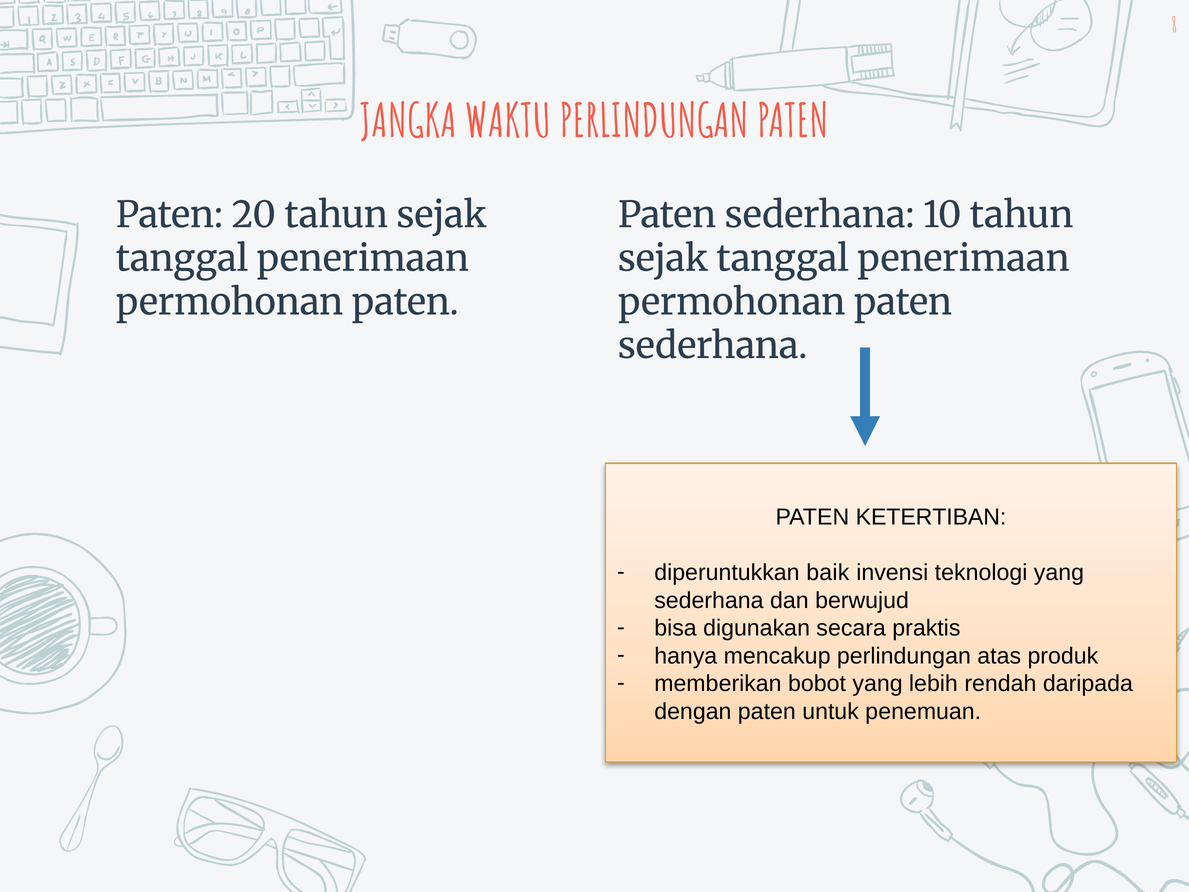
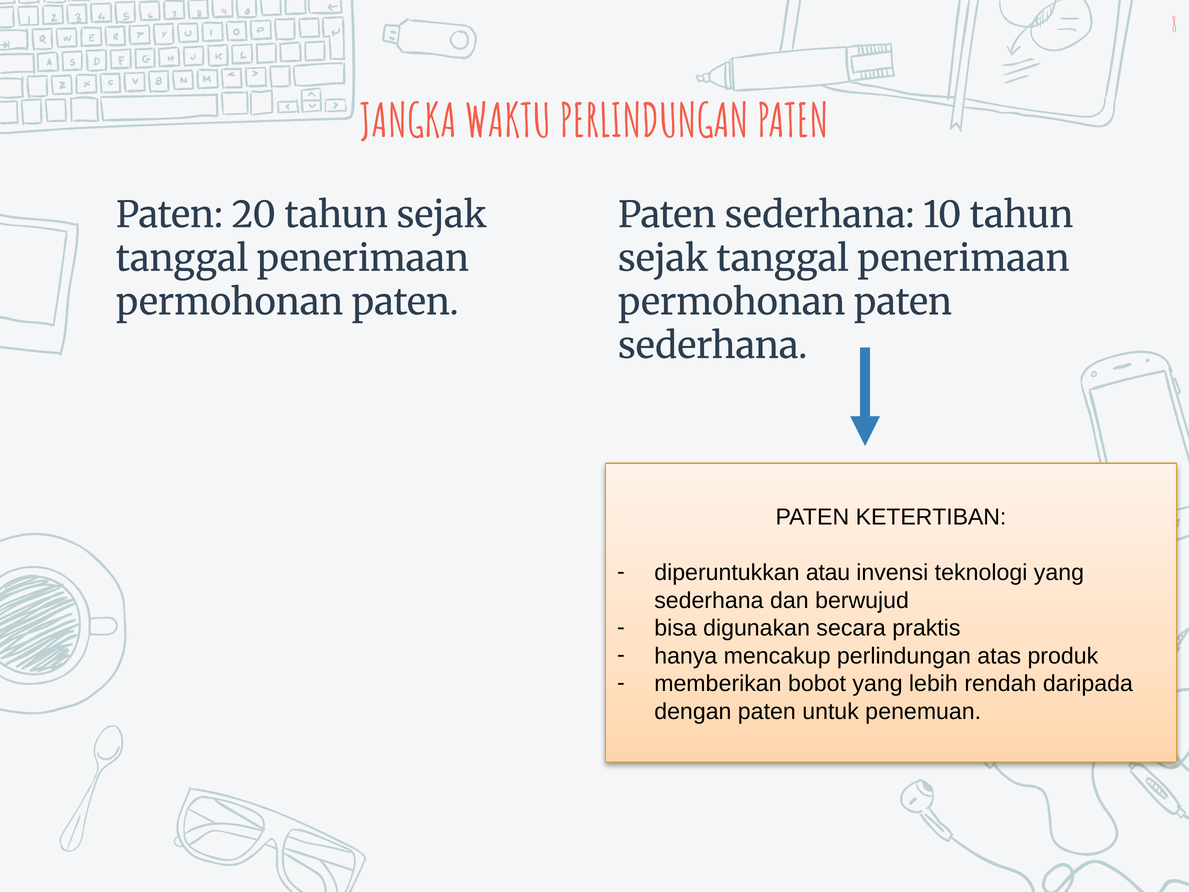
baik: baik -> atau (828, 572)
